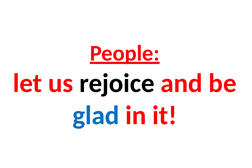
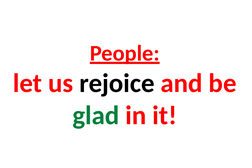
glad colour: blue -> green (96, 115)
